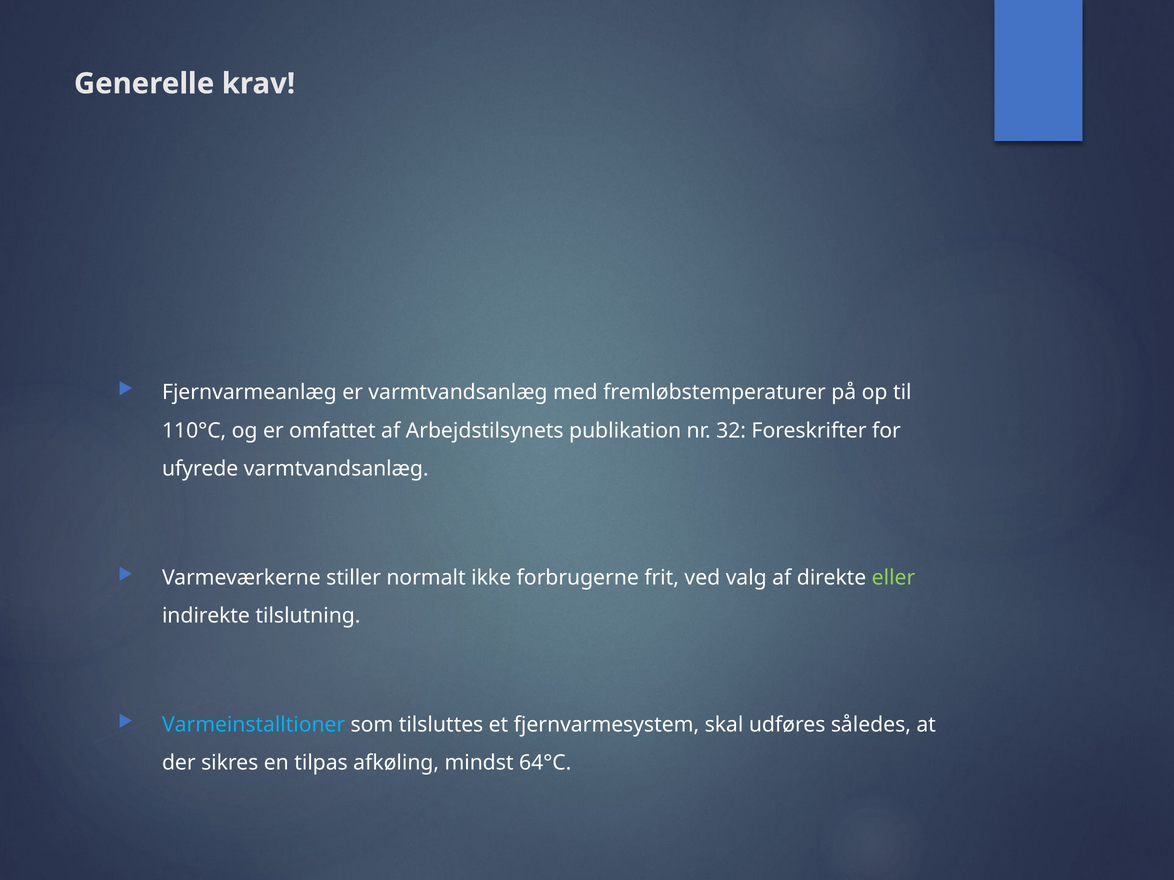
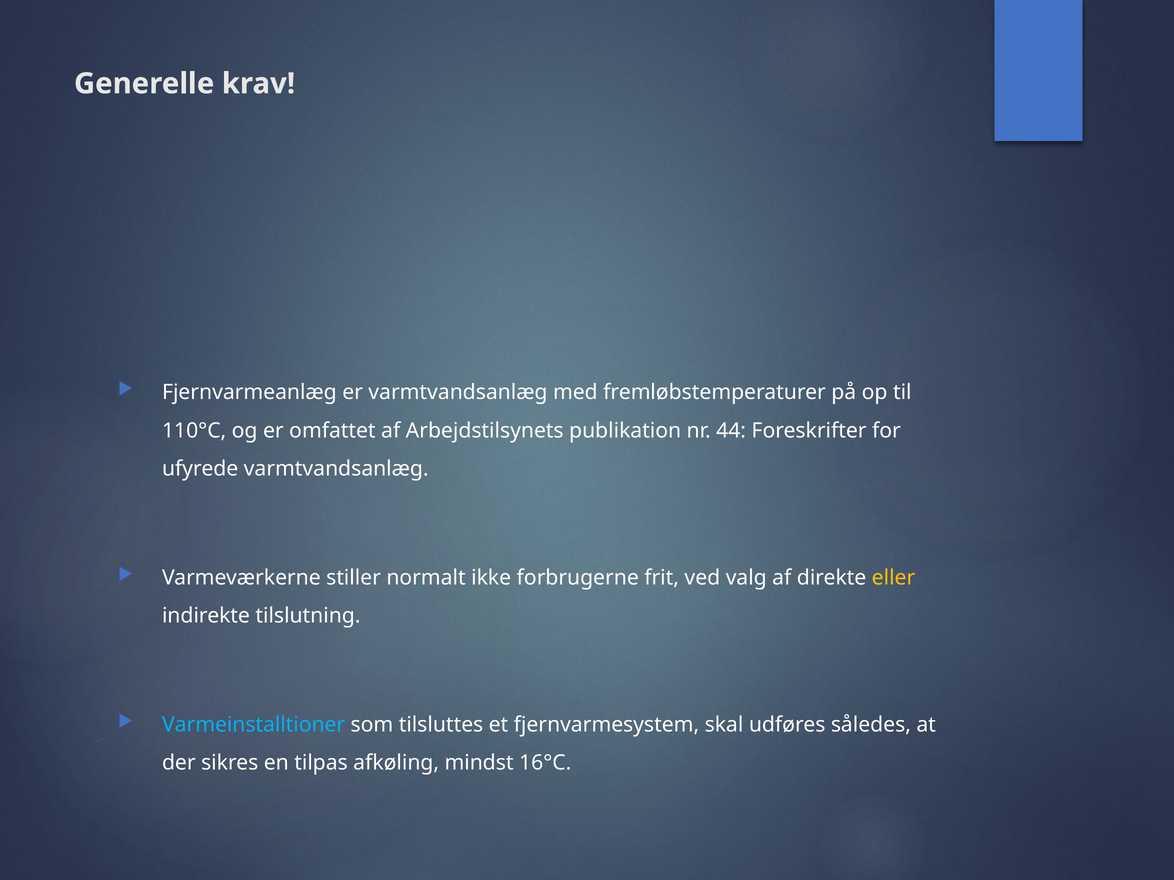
32: 32 -> 44 (731, 431)
eller colour: light green -> yellow (894, 578)
64°C: 64°C -> 16°C (545, 763)
